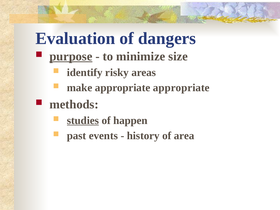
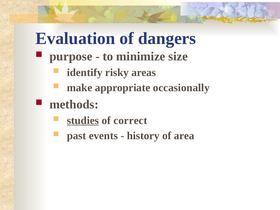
purpose underline: present -> none (71, 56)
appropriate appropriate: appropriate -> occasionally (181, 88)
happen: happen -> correct (130, 120)
